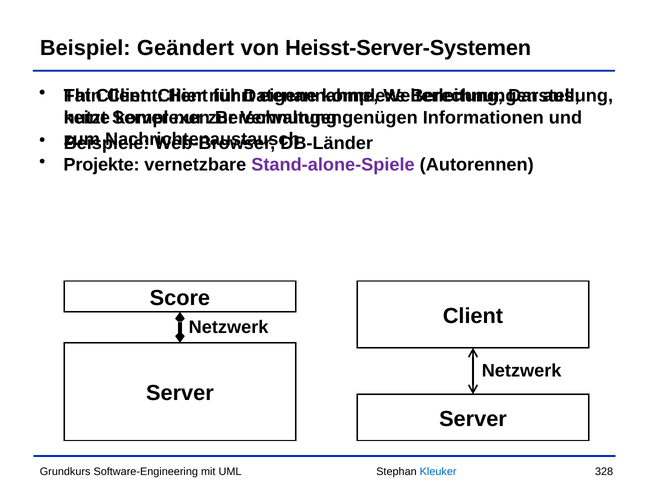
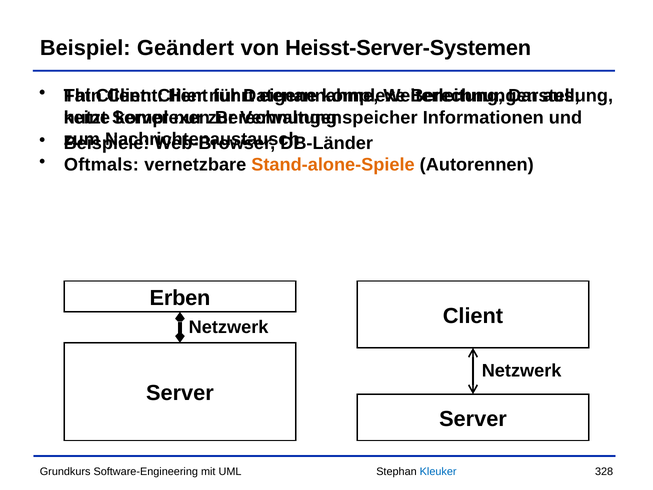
genügen: genügen -> speicher (380, 118)
Projekte: Projekte -> Oftmals (101, 165)
Stand-alone-Spiele colour: purple -> orange (333, 165)
Score: Score -> Erben (180, 298)
